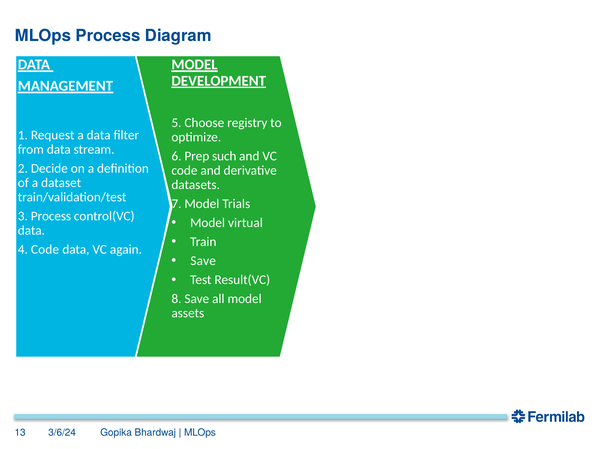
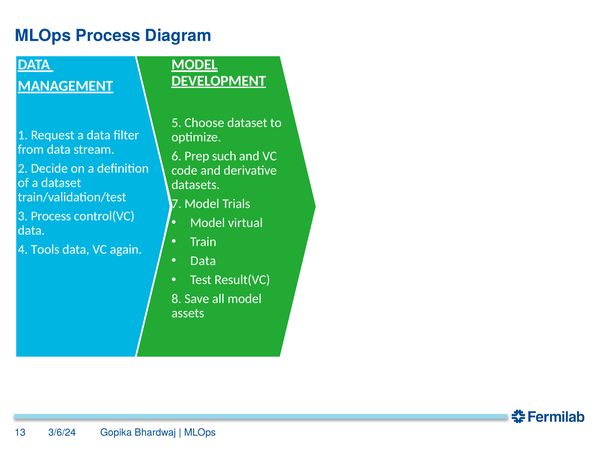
Choose registry: registry -> dataset (247, 123)
4 Code: Code -> Tools (45, 250)
Save: Save -> Data (203, 261)
